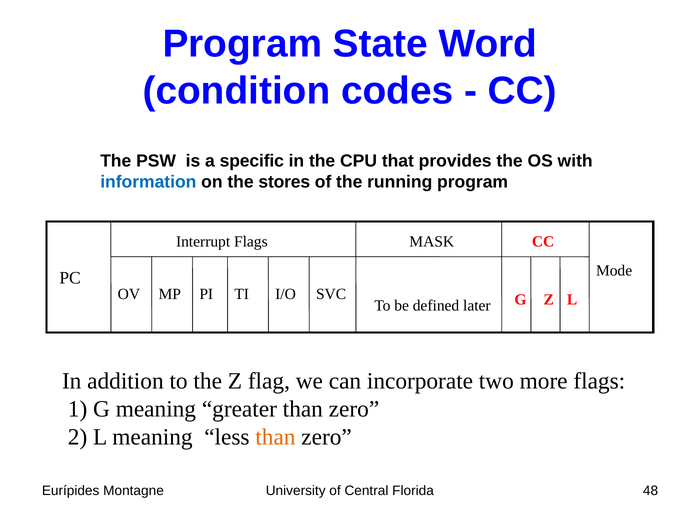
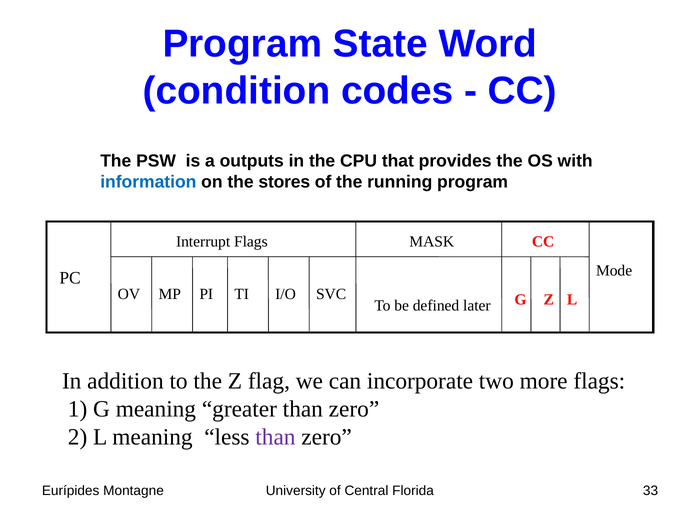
specific: specific -> outputs (252, 161)
than colour: orange -> purple (275, 437)
48: 48 -> 33 (651, 491)
